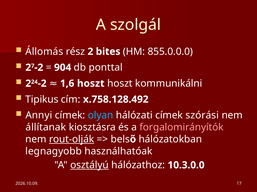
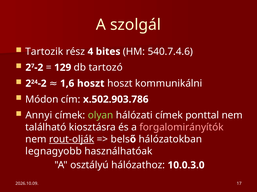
Állomás: Állomás -> Tartozik (44, 52)
rész 2: 2 -> 4 (90, 52)
855.0.0.0: 855.0.0.0 -> 540.7.4.6 (170, 52)
904: 904 -> 129 (63, 68)
ponttal: ponttal -> tartozó (106, 68)
Tipikus: Tipikus -> Módon (42, 100)
x.758.128.492: x.758.128.492 -> x.502.903.786 (116, 100)
olyan colour: light blue -> light green (101, 116)
szórási: szórási -> ponttal (202, 116)
állítanak: állítanak -> található (46, 128)
osztályú underline: present -> none (89, 166)
10.3.0.0: 10.3.0.0 -> 10.0.3.0 (186, 166)
